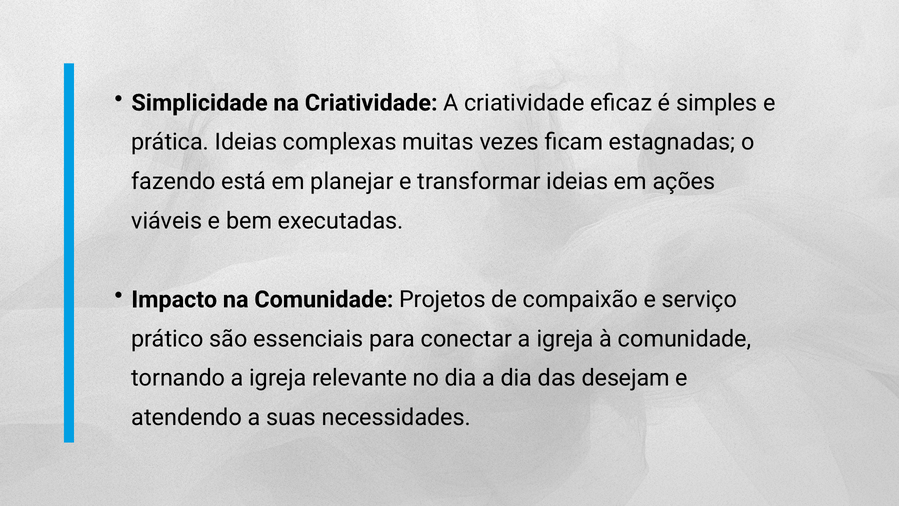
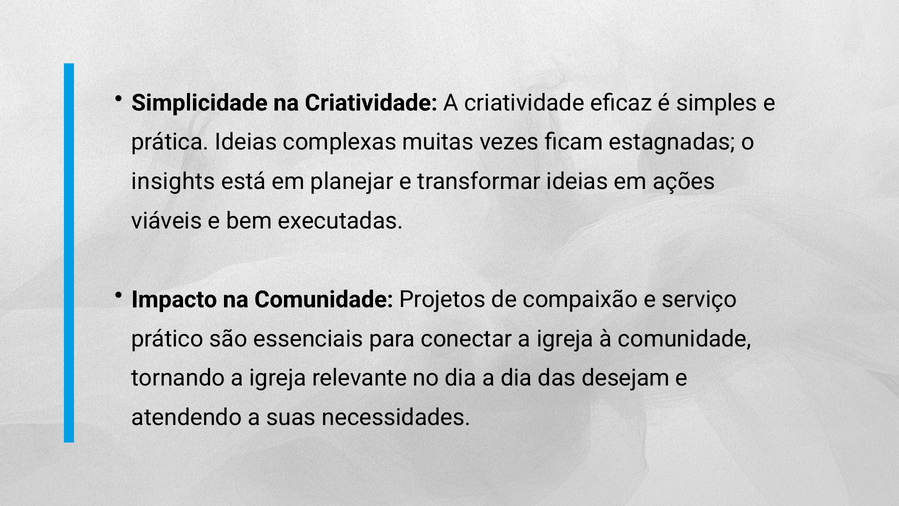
fazendo: fazendo -> insights (173, 181)
